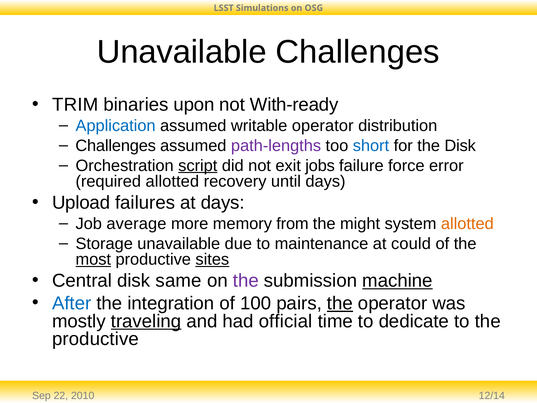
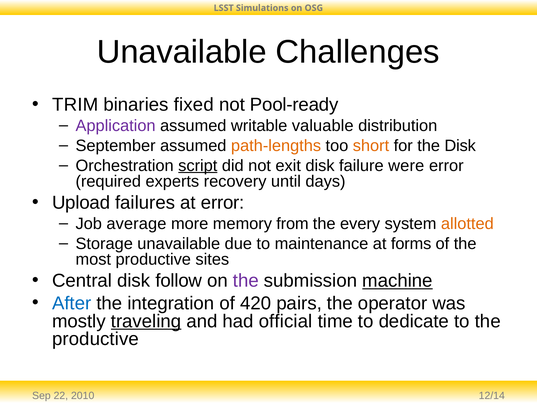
upon: upon -> fixed (194, 105)
With-ready: With-ready -> Pool-ready (294, 105)
Application colour: blue -> purple (116, 126)
writable operator: operator -> valuable (323, 126)
Challenges: Challenges -> September (116, 146)
path-lengths colour: purple -> orange (276, 146)
short colour: blue -> orange (371, 146)
exit jobs: jobs -> disk (320, 165)
force: force -> were (406, 165)
required allotted: allotted -> experts (172, 181)
at days: days -> error (223, 203)
might: might -> every (360, 224)
could: could -> forms (411, 243)
most underline: present -> none (93, 259)
sites underline: present -> none (212, 259)
same: same -> follow (179, 281)
100: 100 -> 420 (256, 303)
the underline: present -> none (340, 303)
